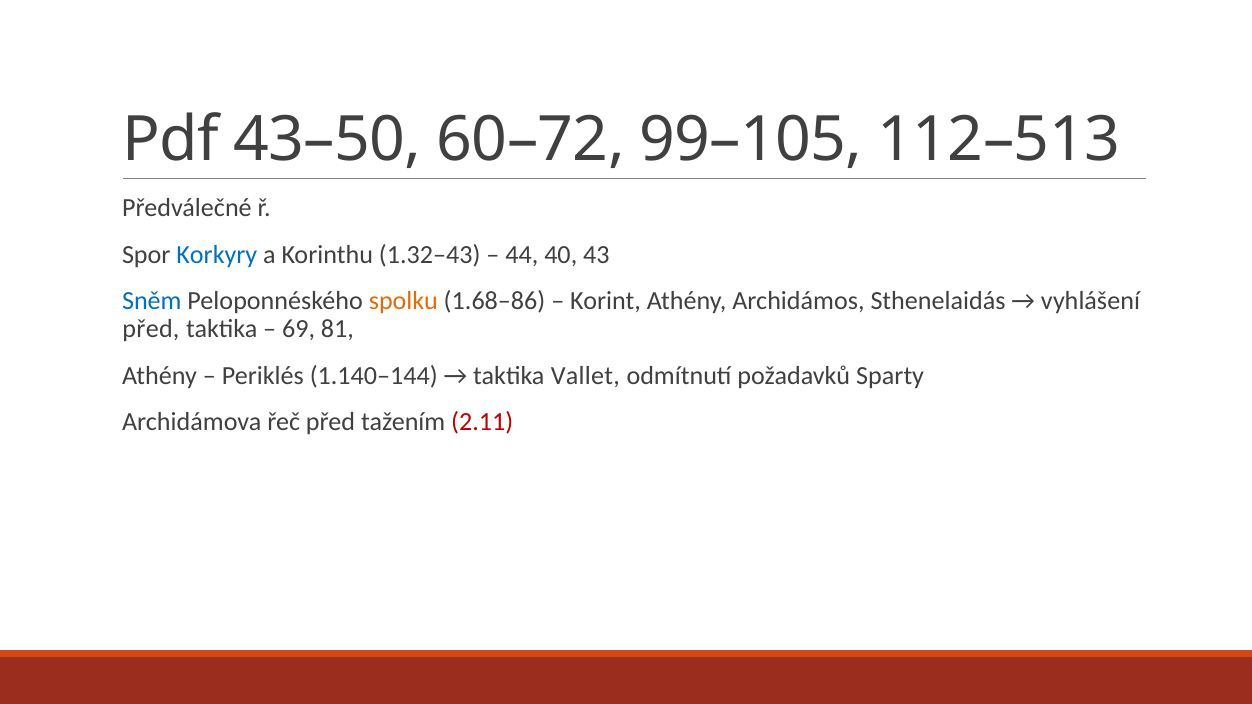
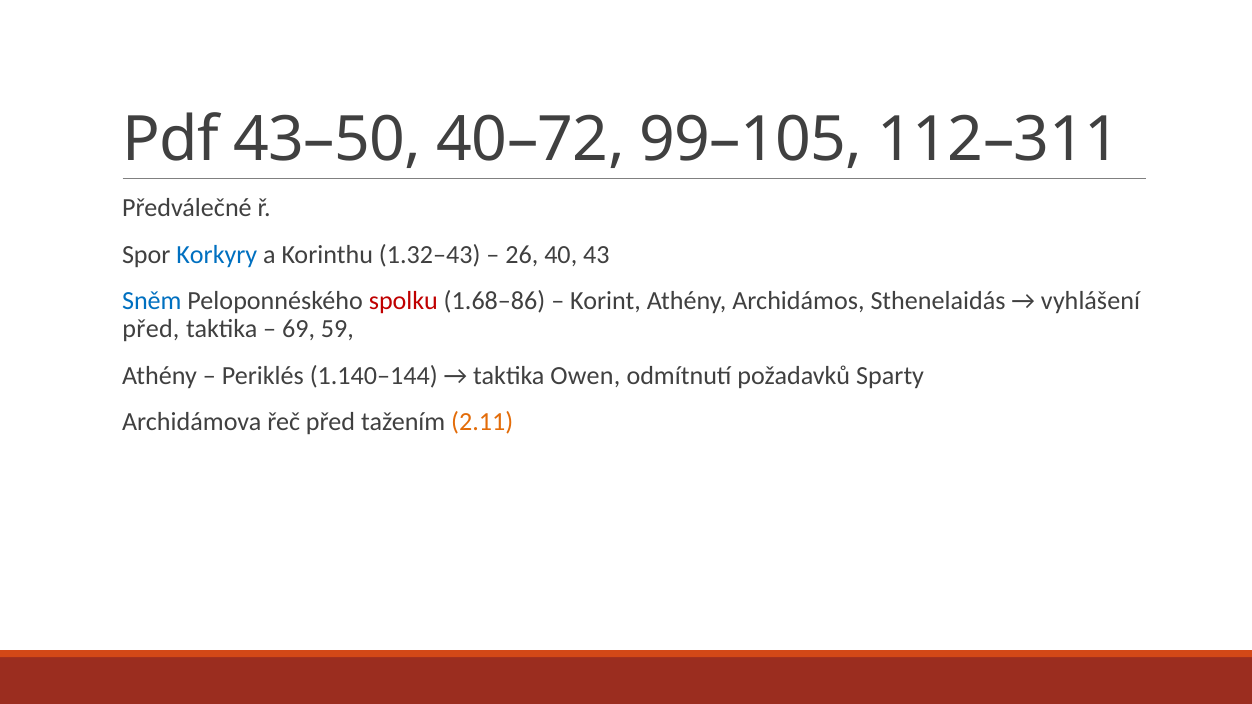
60–72: 60–72 -> 40–72 (531, 140)
112–513: 112–513 -> 112–311 (999, 140)
44: 44 -> 26 (522, 255)
spolku colour: orange -> red (403, 301)
81: 81 -> 59 (337, 329)
Vallet: Vallet -> Owen (585, 376)
2.11 colour: red -> orange (482, 422)
